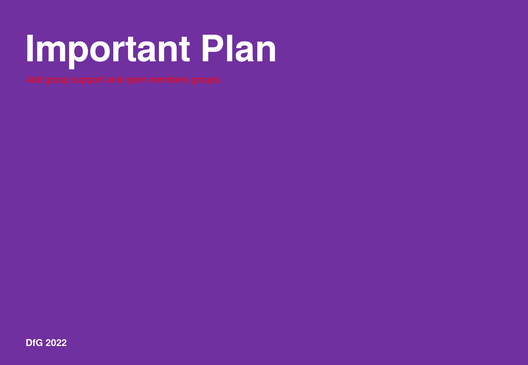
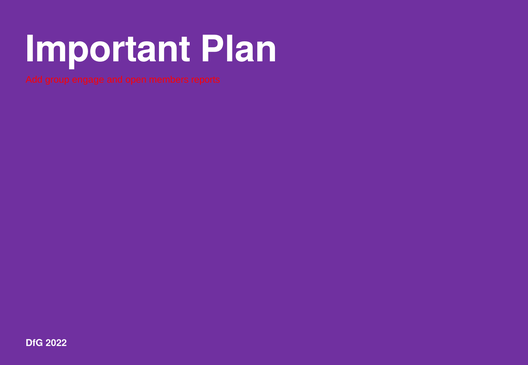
support: support -> engage (88, 80)
groups: groups -> reports (206, 80)
